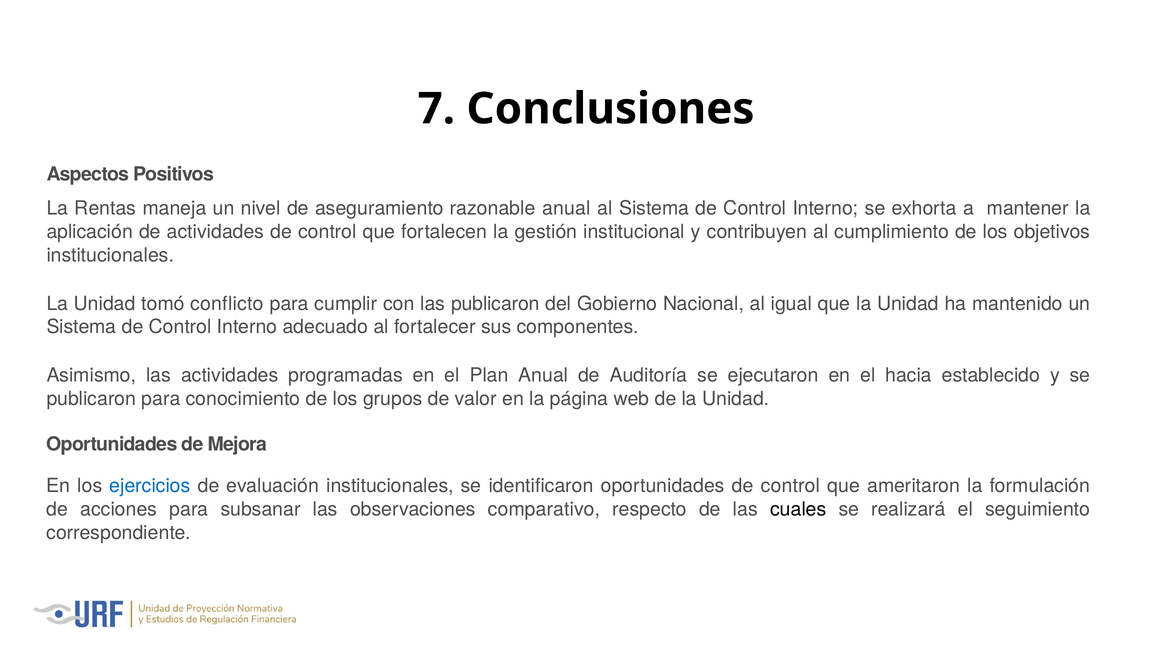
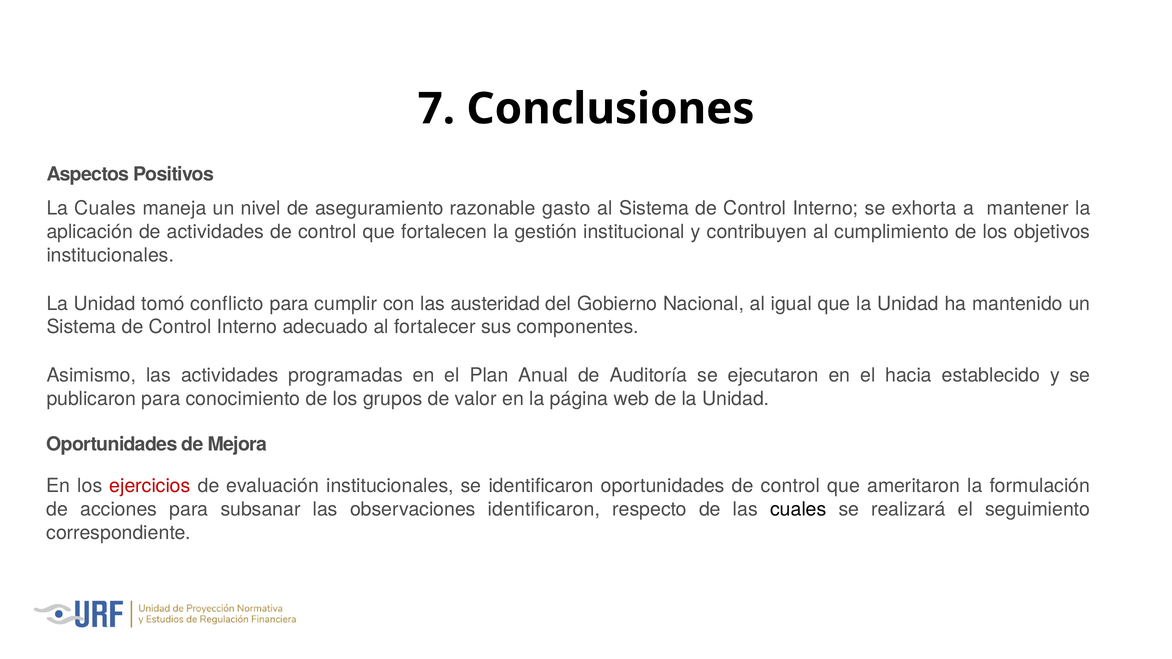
La Rentas: Rentas -> Cuales (105, 208)
razonable anual: anual -> gasto (566, 208)
las publicaron: publicaron -> austeridad (495, 304)
ejercicios colour: blue -> red (150, 486)
observaciones comparativo: comparativo -> identificaron (544, 510)
